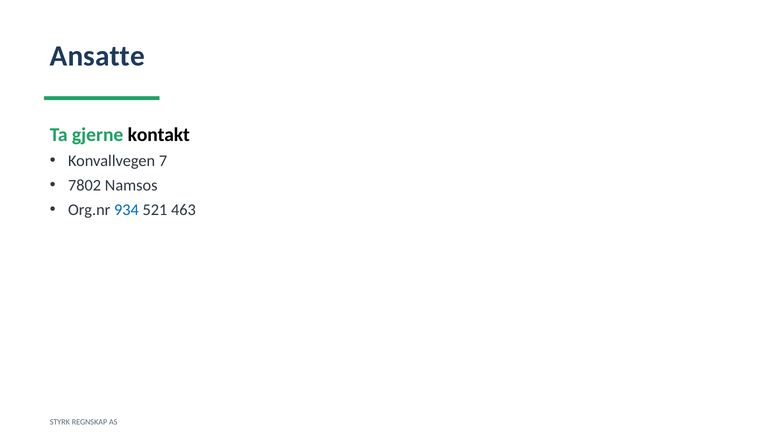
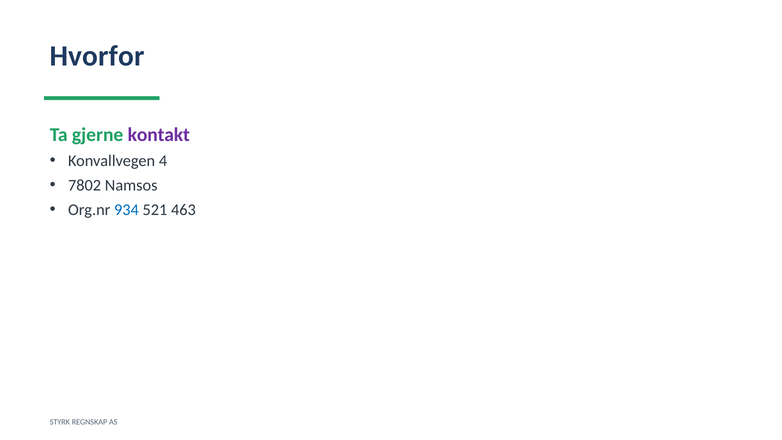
Ansatte: Ansatte -> Hvorfor (97, 56)
kontakt colour: black -> purple (159, 135)
7: 7 -> 4 (163, 161)
